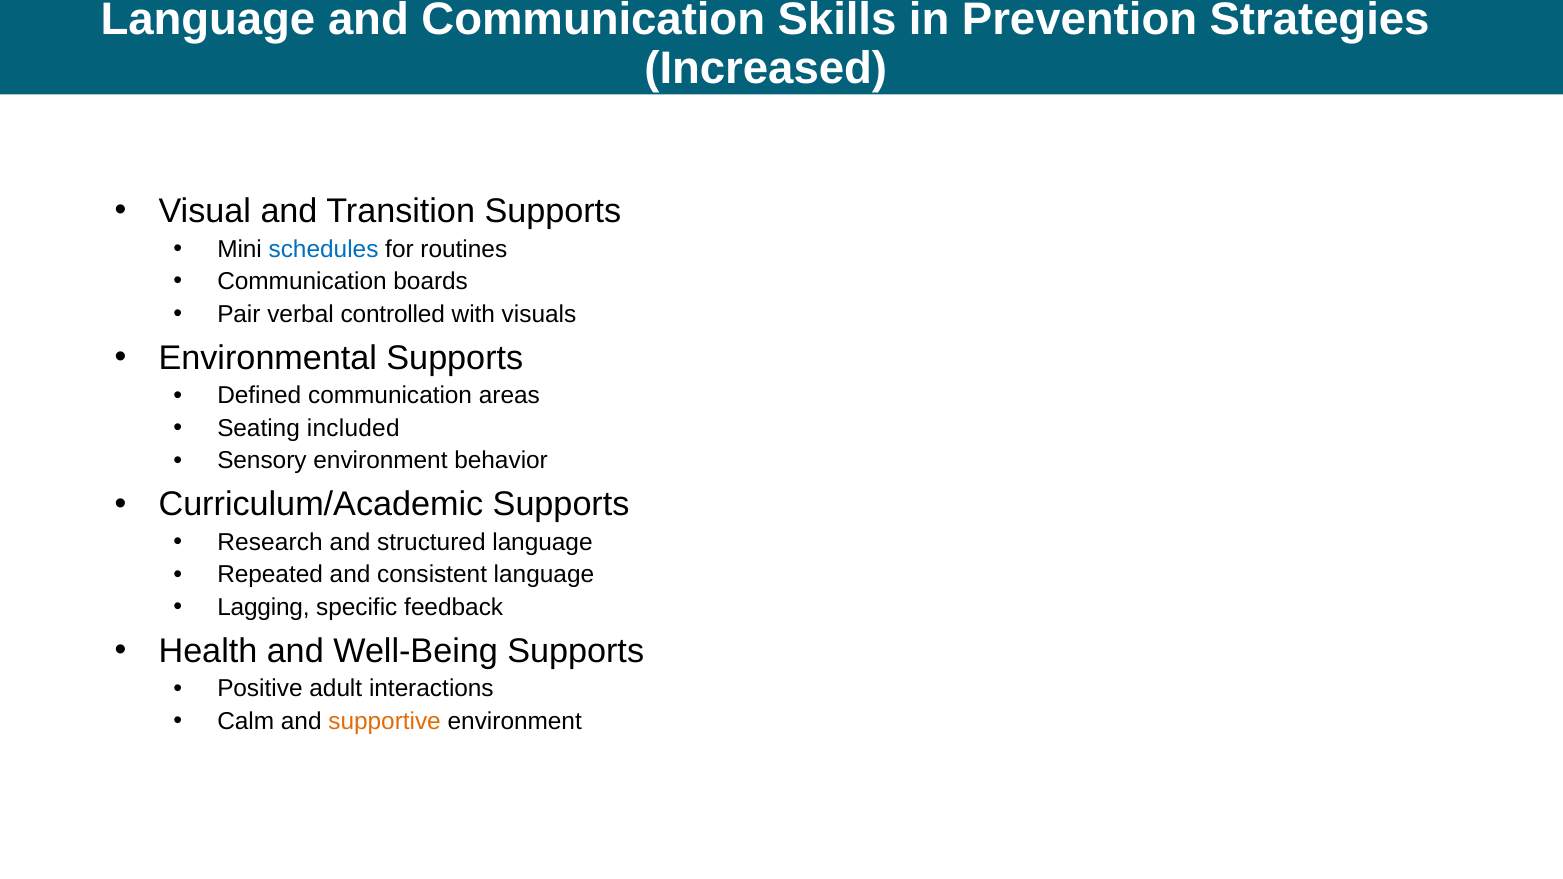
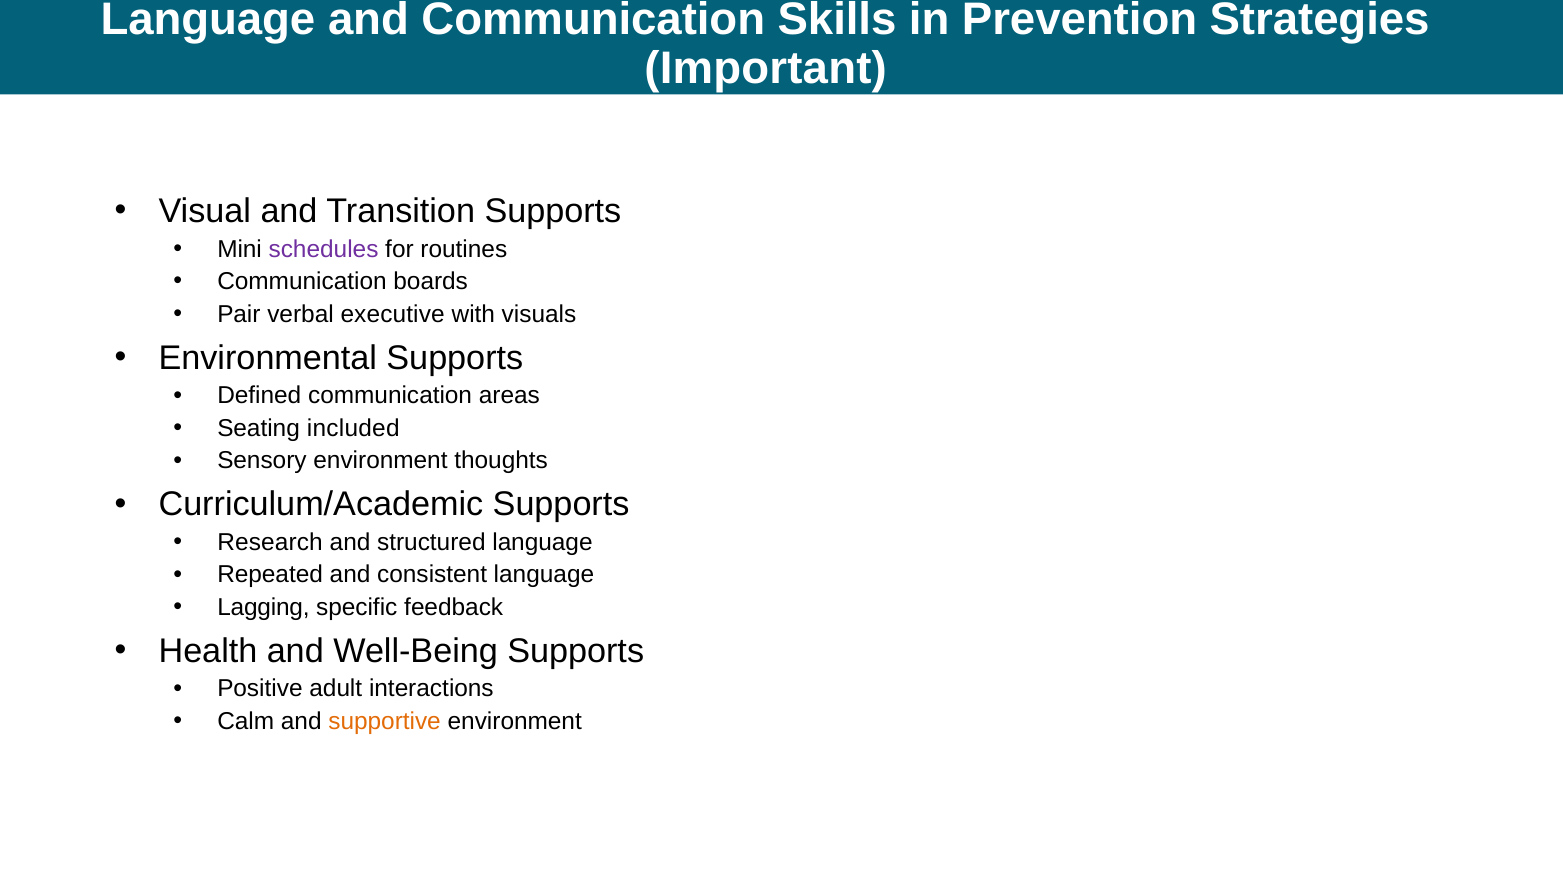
Increased: Increased -> Important (766, 69)
schedules colour: blue -> purple (324, 249)
controlled: controlled -> executive (393, 314)
behavior: behavior -> thoughts (501, 461)
